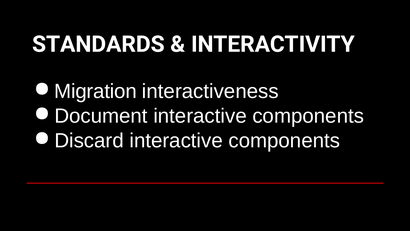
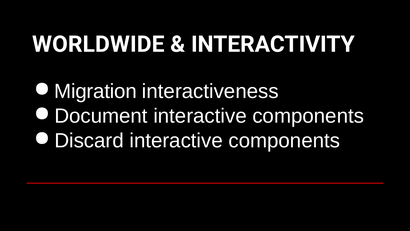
STANDARDS: STANDARDS -> WORLDWIDE (98, 44)
